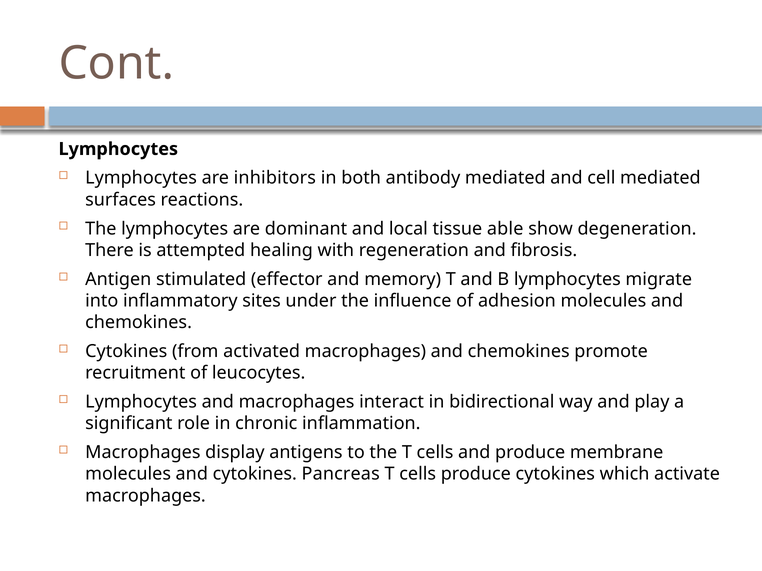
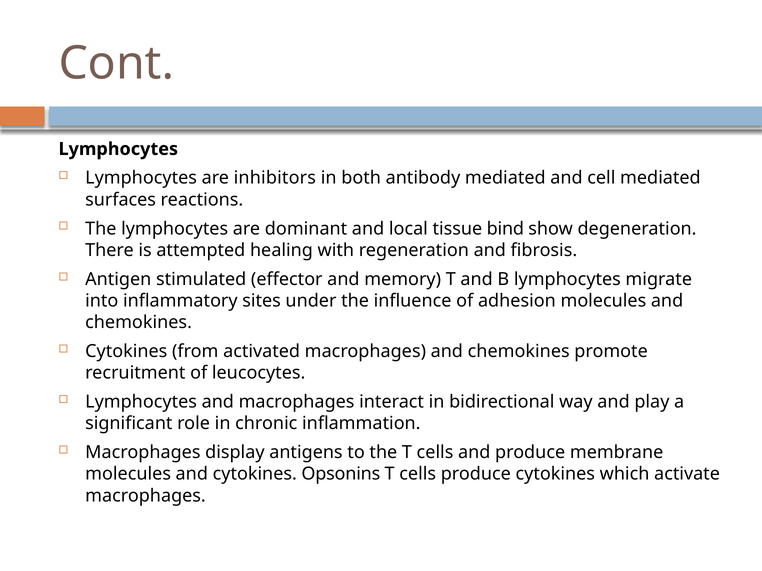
able: able -> bind (505, 229)
Pancreas: Pancreas -> Opsonins (341, 474)
